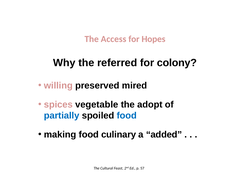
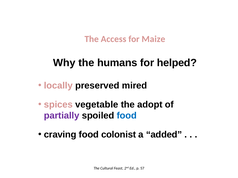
Hopes: Hopes -> Maize (153, 39)
referred: referred -> humans (117, 63)
colony: colony -> helped (177, 63)
willing: willing -> locally (58, 86)
partially colour: blue -> purple (62, 116)
making: making -> craving (60, 135)
culinary: culinary -> colonist (119, 135)
